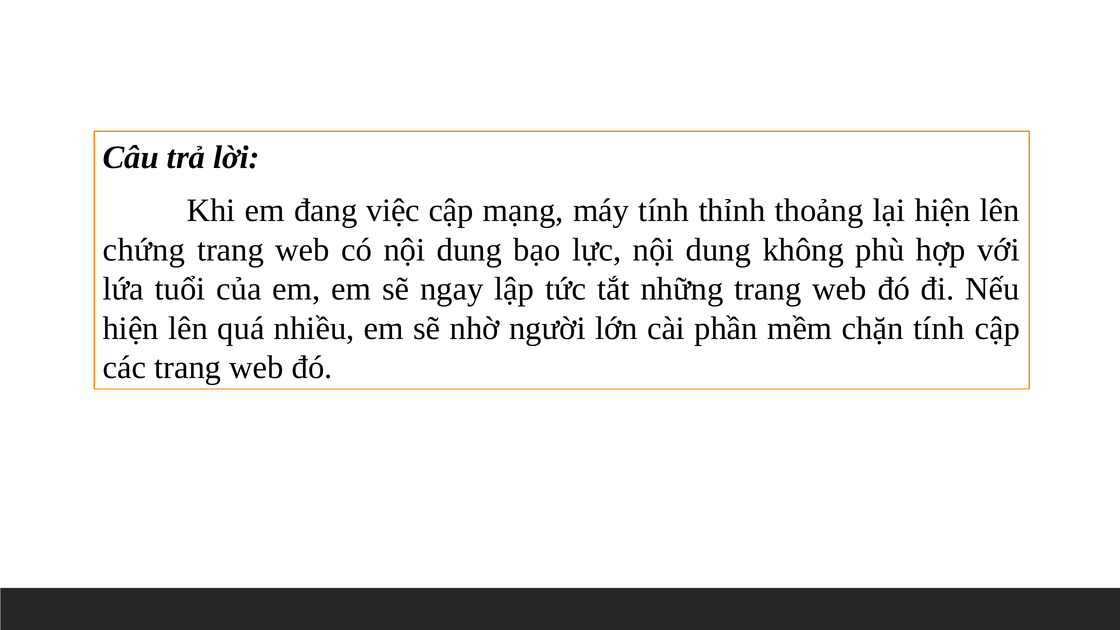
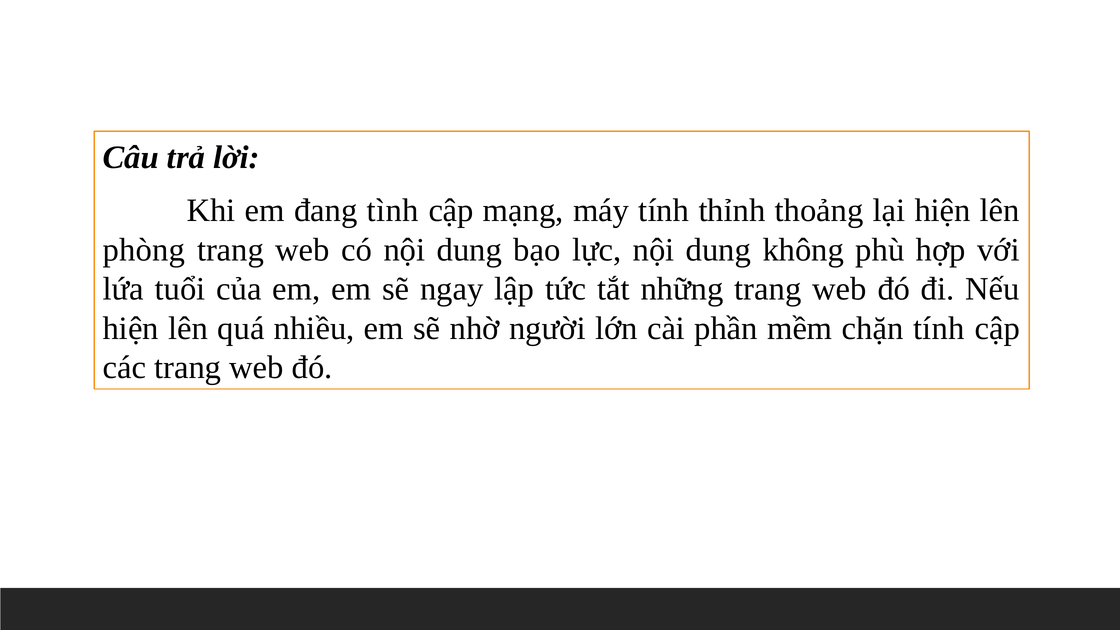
việc: việc -> tình (393, 211)
chứng: chứng -> phòng (144, 250)
